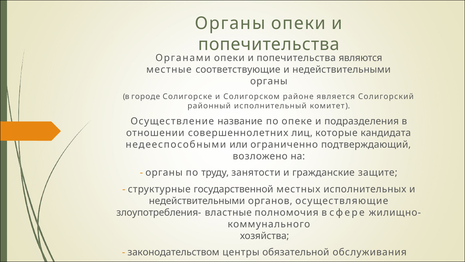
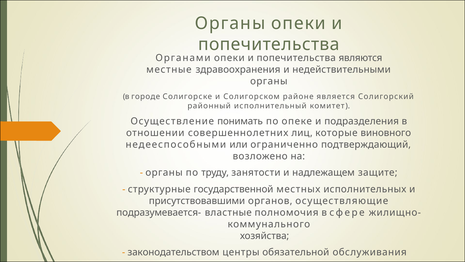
соответствующие: соответствующие -> здравоохранения (238, 70)
название: название -> понимать (240, 121)
кандидата: кандидата -> виновного (386, 133)
гражданские: гражданские -> надлежащем (324, 172)
недействительными: недействительными -> присутствовавшими (197, 201)
злоупотребления-: злоупотребления- -> подразумевается- (159, 212)
